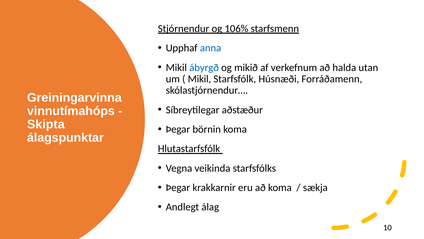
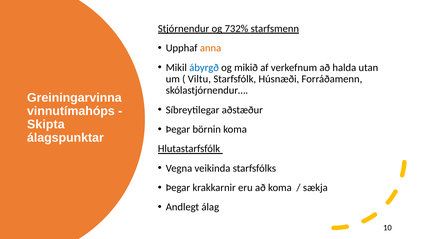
106%: 106% -> 732% (236, 29)
anna colour: blue -> orange (211, 48)
Mikil: Mikil -> Viltu (199, 79)
